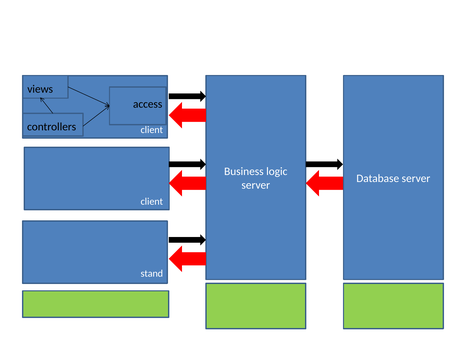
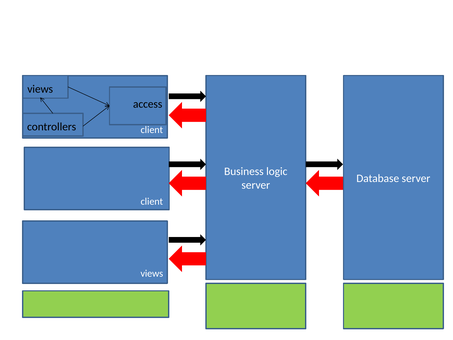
stand: stand -> views (152, 273)
